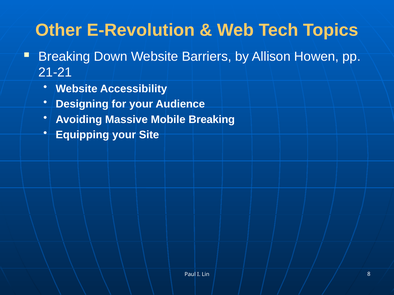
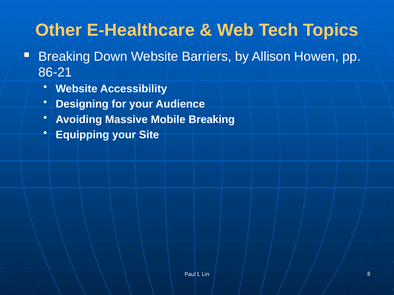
E-Revolution: E-Revolution -> E-Healthcare (141, 30)
21-21: 21-21 -> 86-21 (55, 72)
